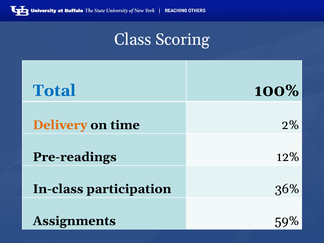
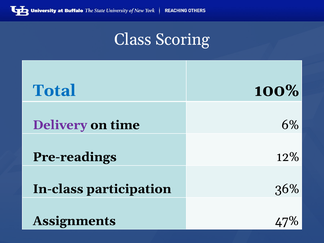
Delivery colour: orange -> purple (60, 125)
2%: 2% -> 6% (290, 125)
59%: 59% -> 47% (287, 221)
